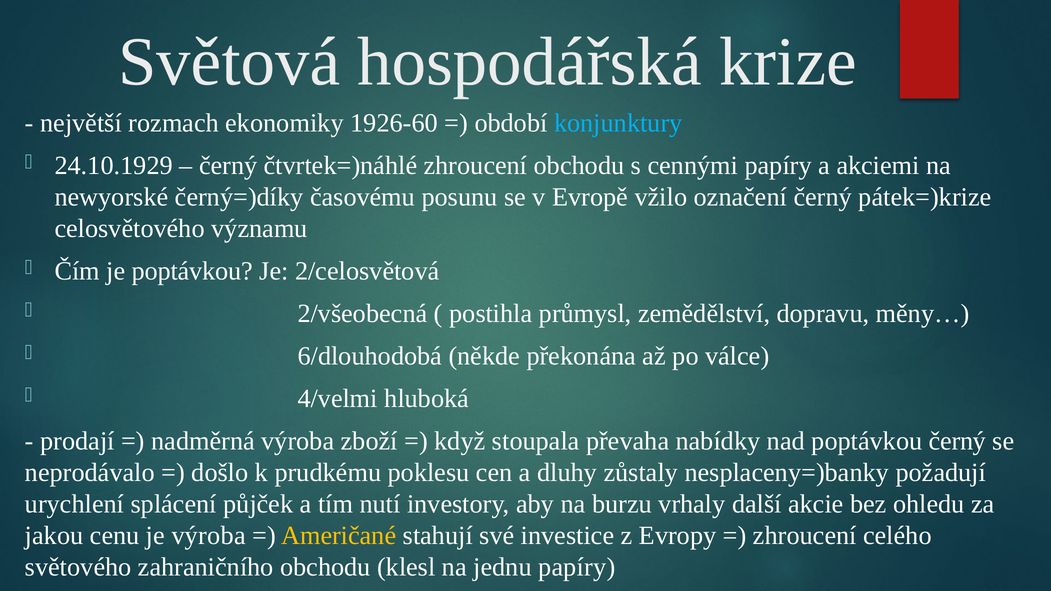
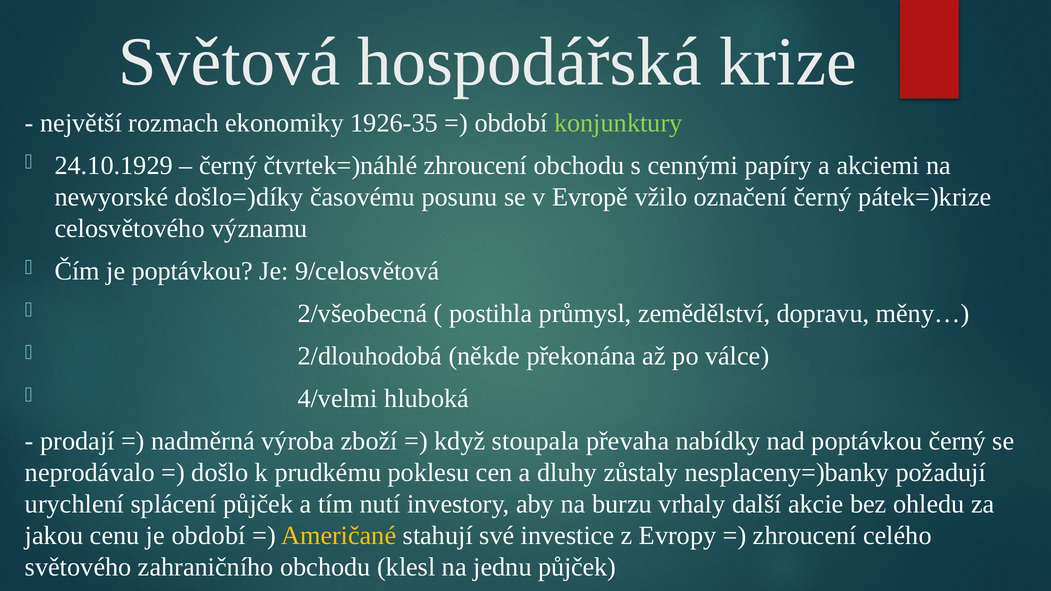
1926-60: 1926-60 -> 1926-35 (394, 123)
konjunktury colour: light blue -> light green (618, 123)
černý=)díky: černý=)díky -> došlo=)díky (239, 197)
2/celosvětová: 2/celosvětová -> 9/celosvětová (367, 271)
6/dlouhodobá: 6/dlouhodobá -> 2/dlouhodobá (370, 356)
je výroba: výroba -> období (209, 536)
jednu papíry: papíry -> půjček (577, 567)
